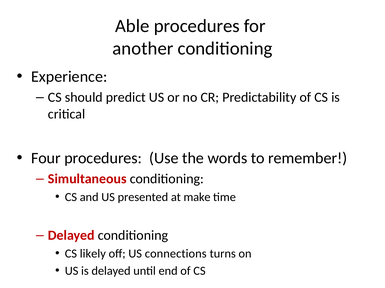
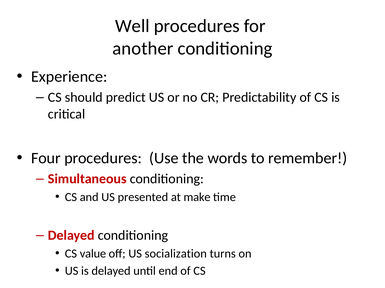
Able: Able -> Well (132, 26)
likely: likely -> value (93, 254)
connections: connections -> socialization (176, 254)
